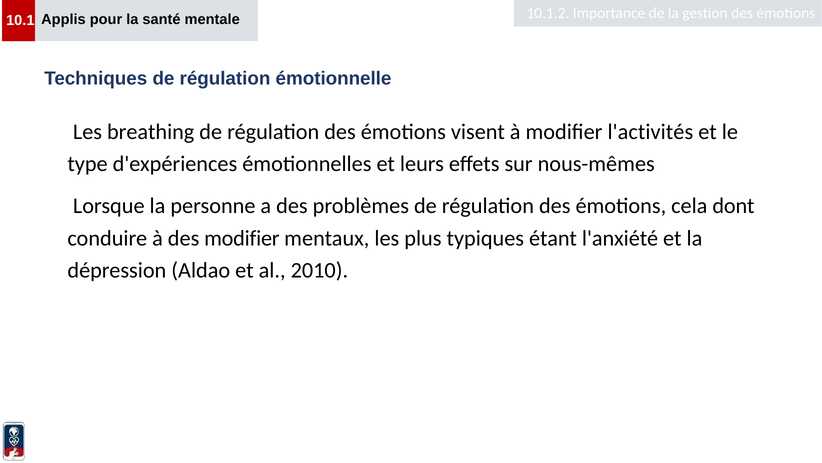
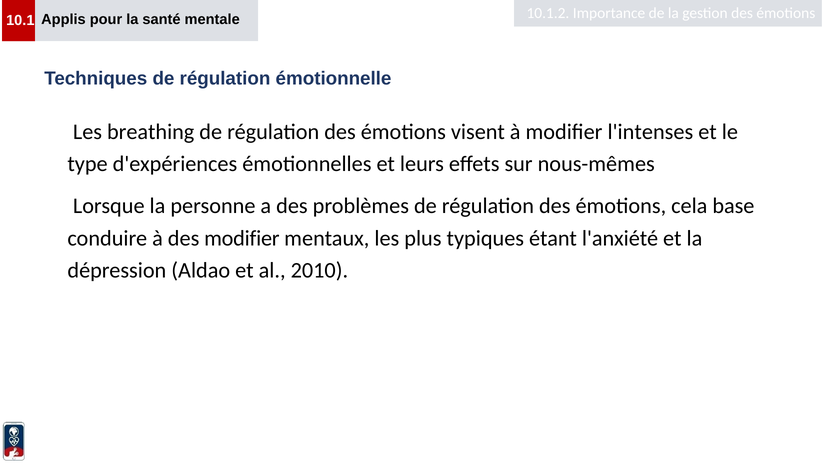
l'activités: l'activités -> l'intenses (650, 132)
dont: dont -> base (733, 206)
